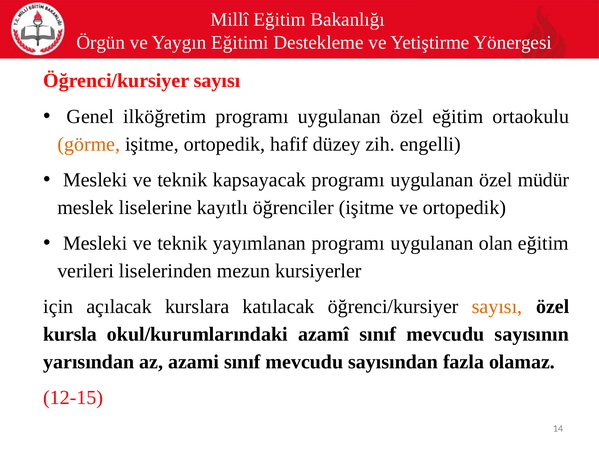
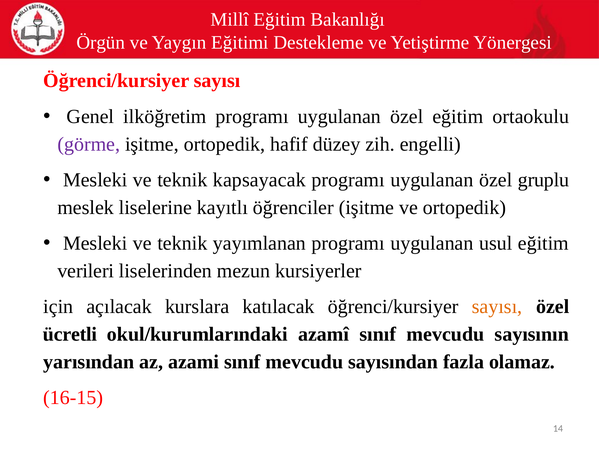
görme colour: orange -> purple (89, 144)
müdür: müdür -> gruplu (544, 180)
olan: olan -> usul (496, 243)
kursla: kursla -> ücretli (70, 334)
12-15: 12-15 -> 16-15 (73, 398)
